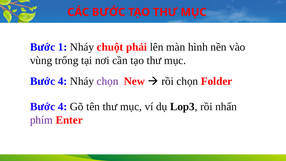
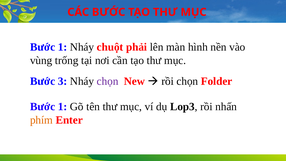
4: 4 -> 3 (63, 81)
4: 4 -> 1 (63, 107)
phím colour: purple -> orange (41, 120)
